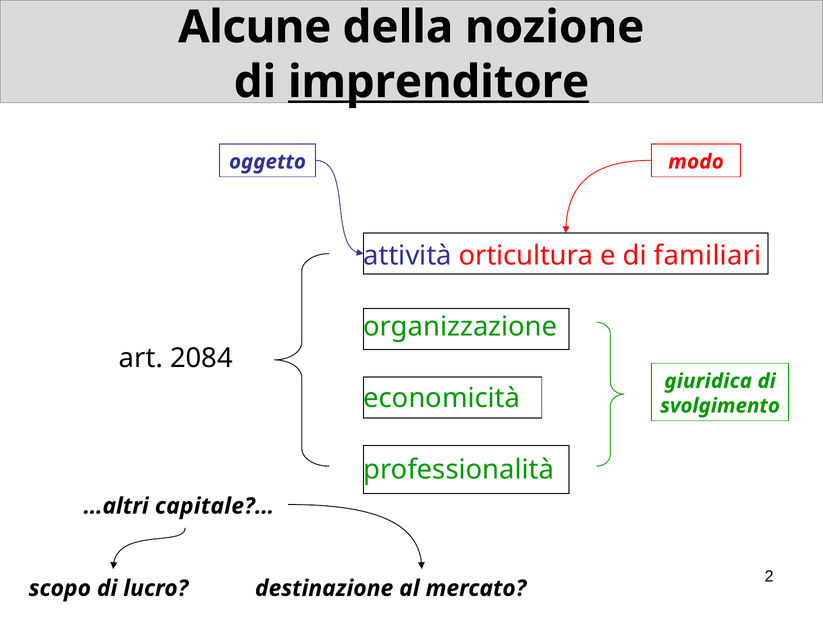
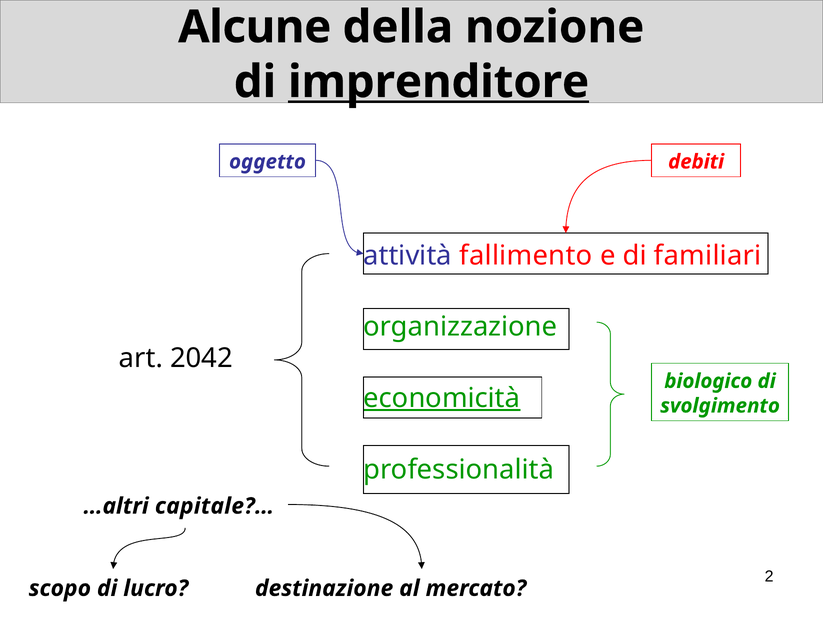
modo: modo -> debiti (696, 162)
orticultura: orticultura -> fallimento (526, 256)
2084: 2084 -> 2042 (201, 358)
giuridica: giuridica -> biologico (708, 381)
economicità underline: none -> present (442, 398)
